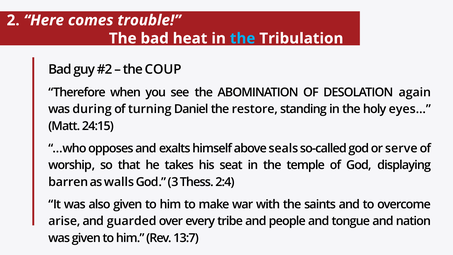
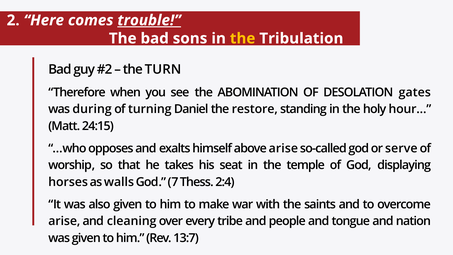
trouble underline: none -> present (149, 20)
heat: heat -> sons (190, 39)
the colour: light blue -> yellow (243, 39)
COUP: COUP -> TURN (163, 70)
again: again -> gates (415, 93)
eyes…: eyes… -> hour… (410, 109)
above seals: seals -> arise (283, 149)
barren: barren -> horses (68, 182)
3: 3 -> 7 (173, 182)
guarded: guarded -> cleaning (132, 222)
